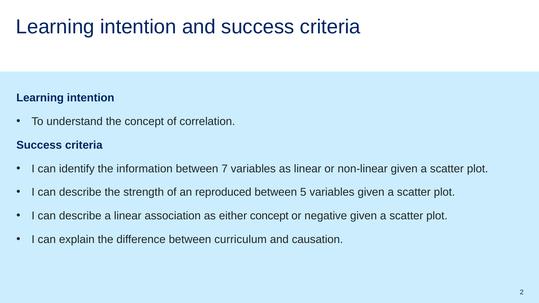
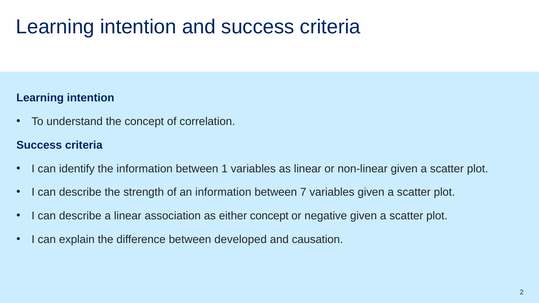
7: 7 -> 1 (225, 169)
an reproduced: reproduced -> information (223, 192)
5: 5 -> 7 (303, 192)
curriculum: curriculum -> developed (241, 240)
